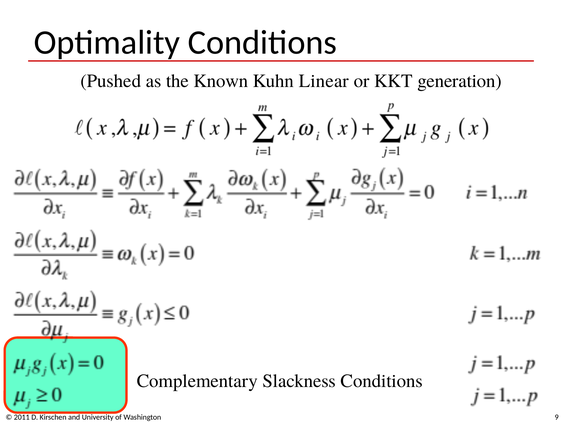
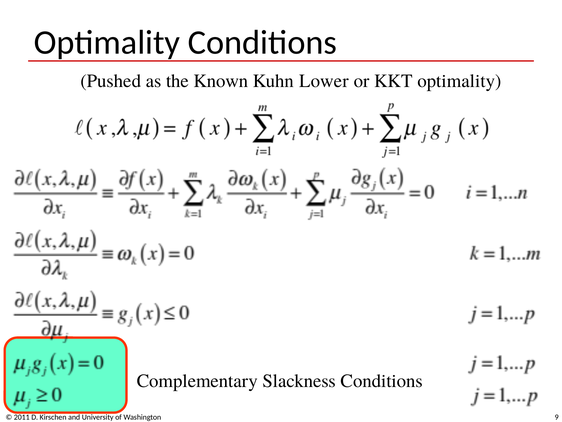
Linear: Linear -> Lower (324, 81)
KKT generation: generation -> optimality (459, 81)
